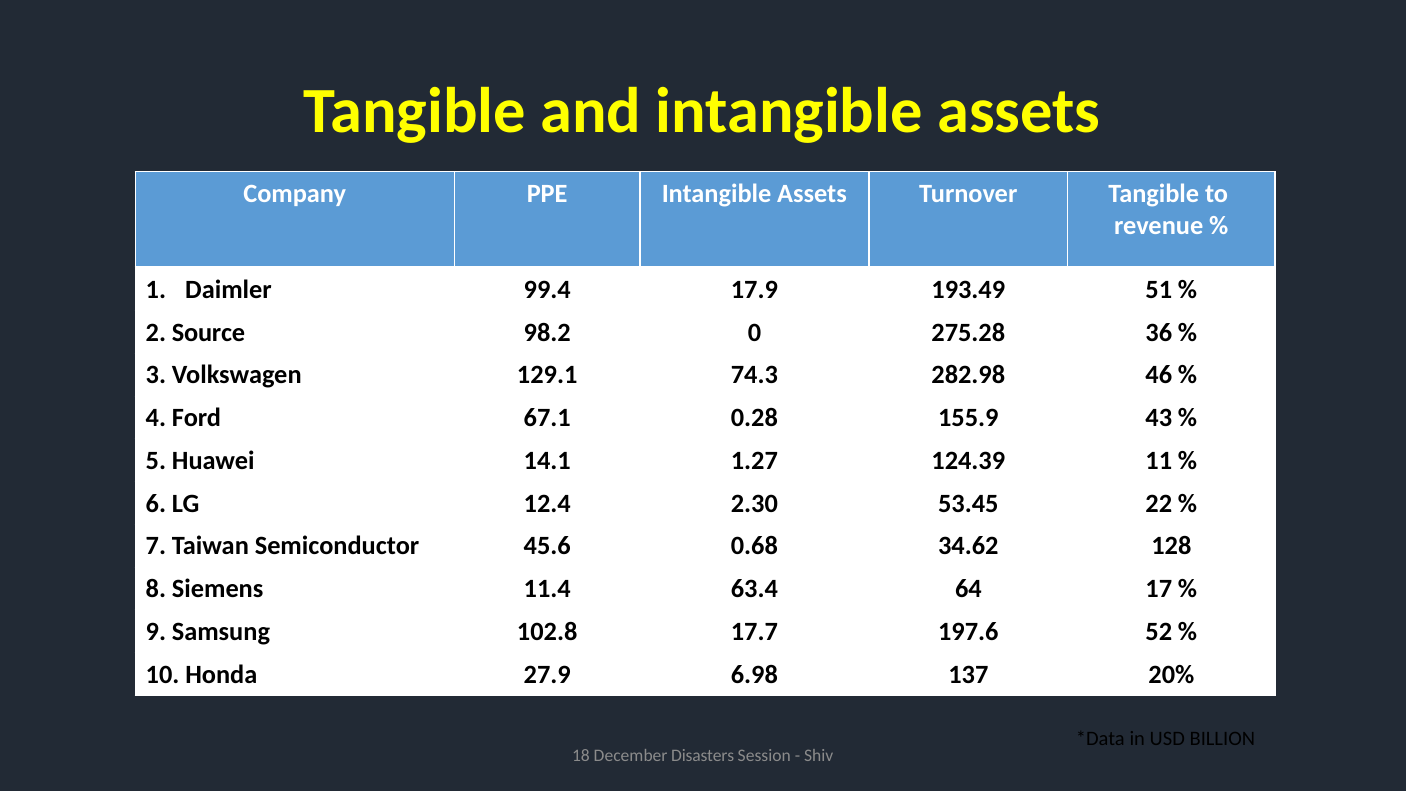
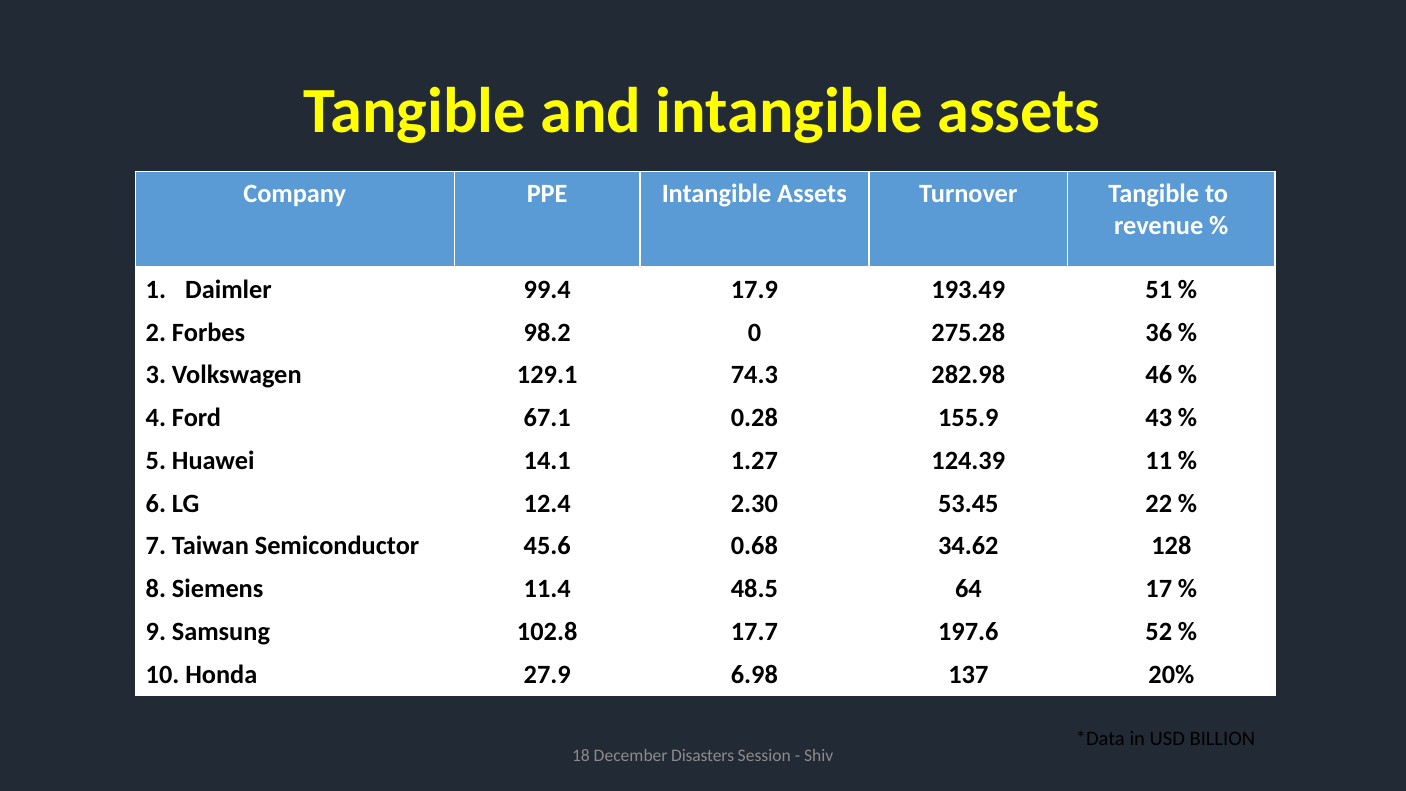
Source: Source -> Forbes (208, 332)
63.4: 63.4 -> 48.5 (754, 589)
